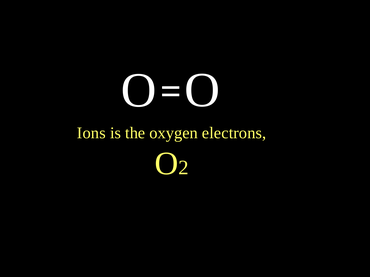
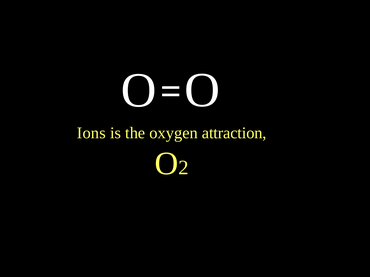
electrons: electrons -> attraction (234, 133)
